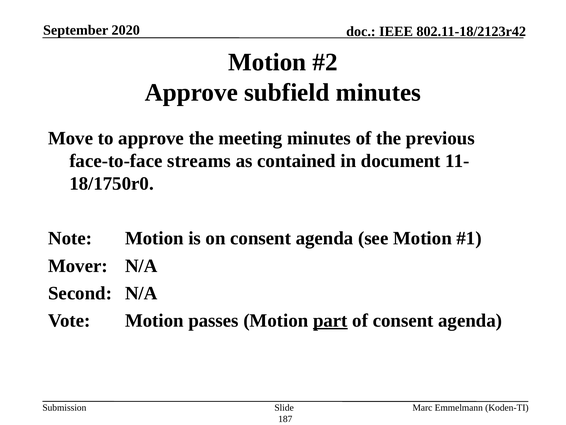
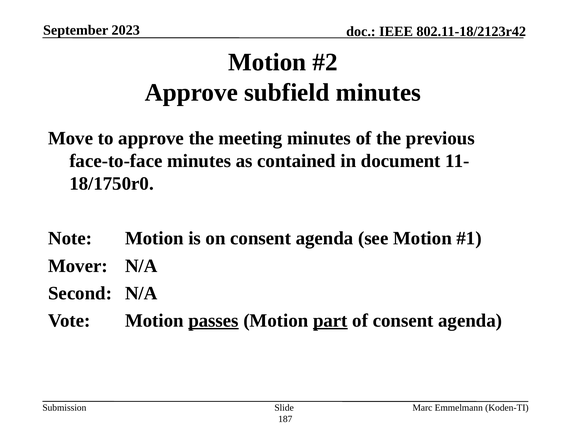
2020: 2020 -> 2023 (126, 30)
face-to-face streams: streams -> minutes (199, 161)
passes underline: none -> present (214, 320)
